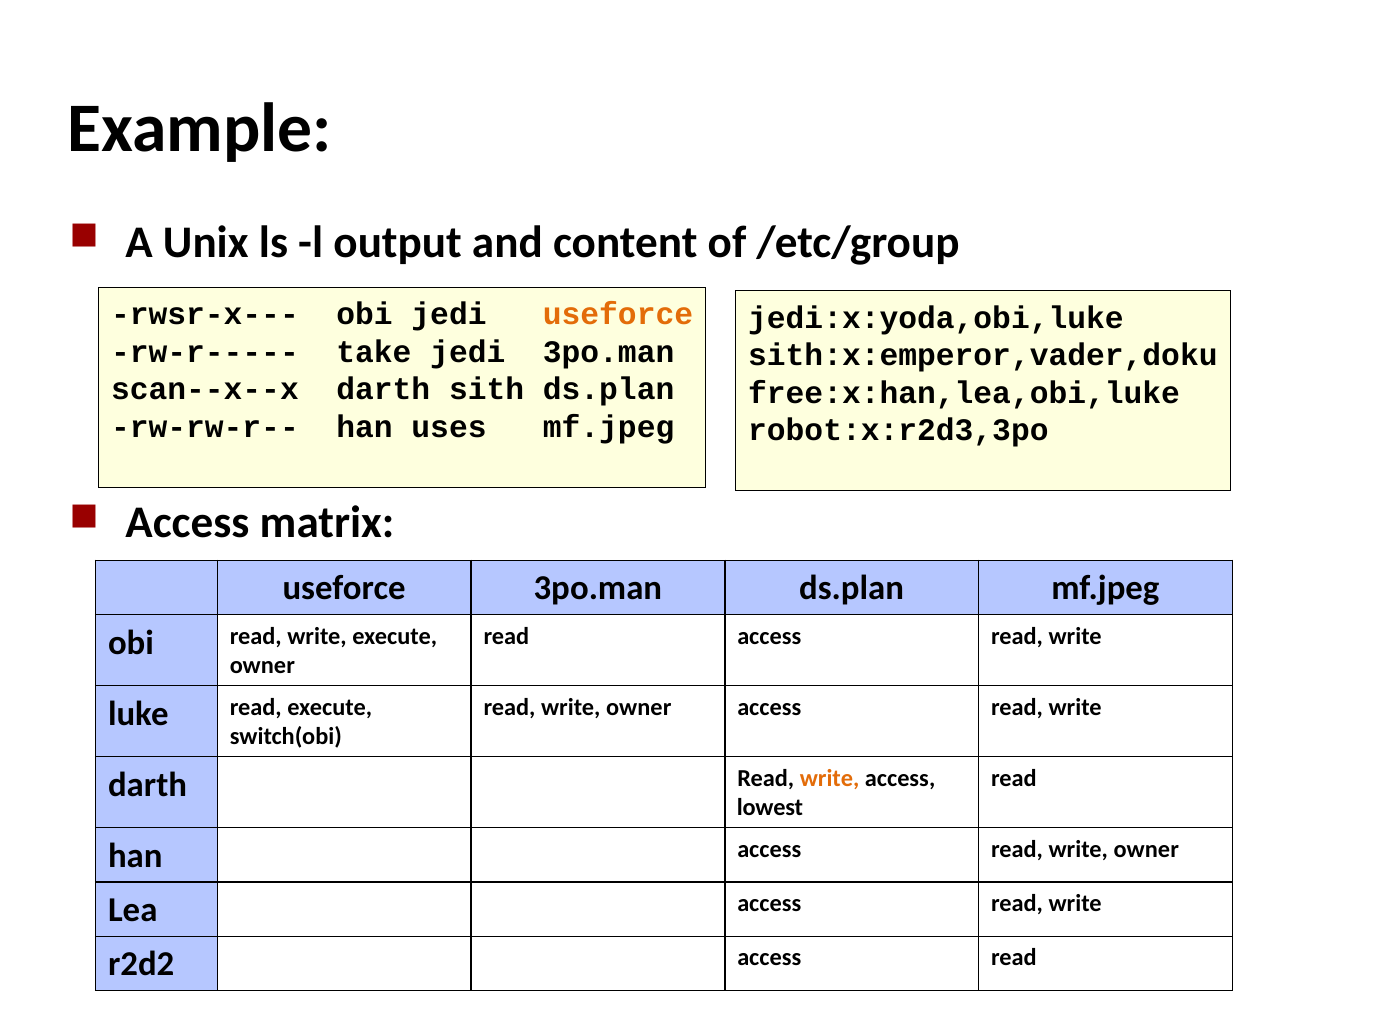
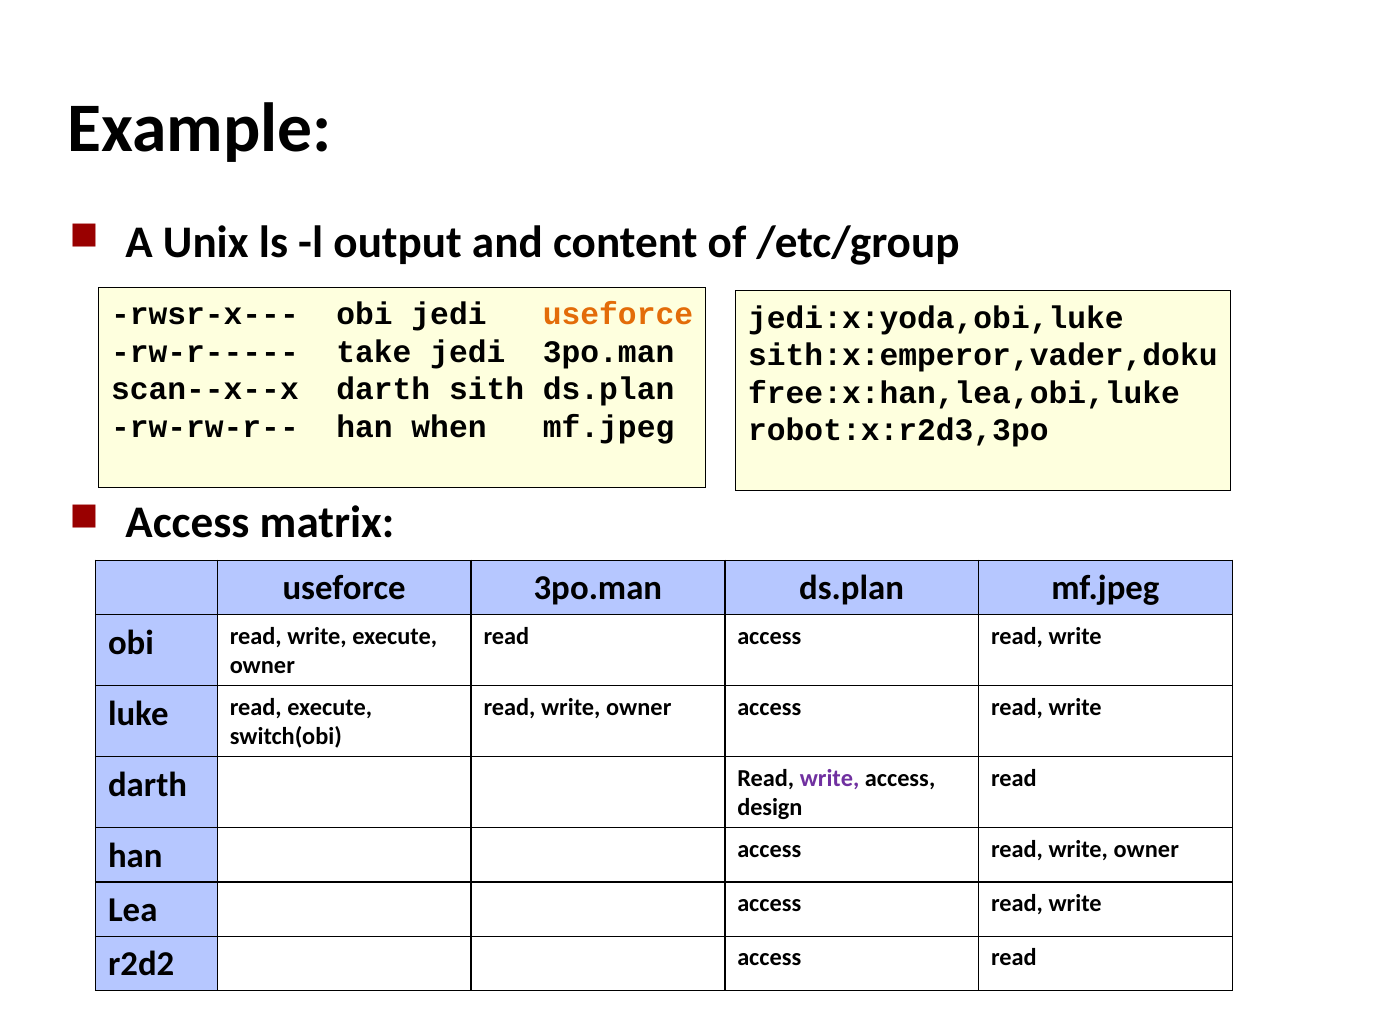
uses: uses -> when (449, 427)
write colour: orange -> purple (830, 778)
lowest: lowest -> design (770, 808)
